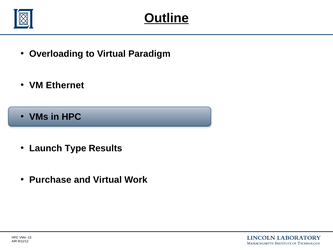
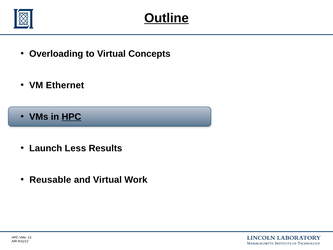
Paradigm: Paradigm -> Concepts (149, 54)
HPC underline: none -> present (71, 117)
Type: Type -> Less (75, 148)
Purchase: Purchase -> Reusable (50, 180)
